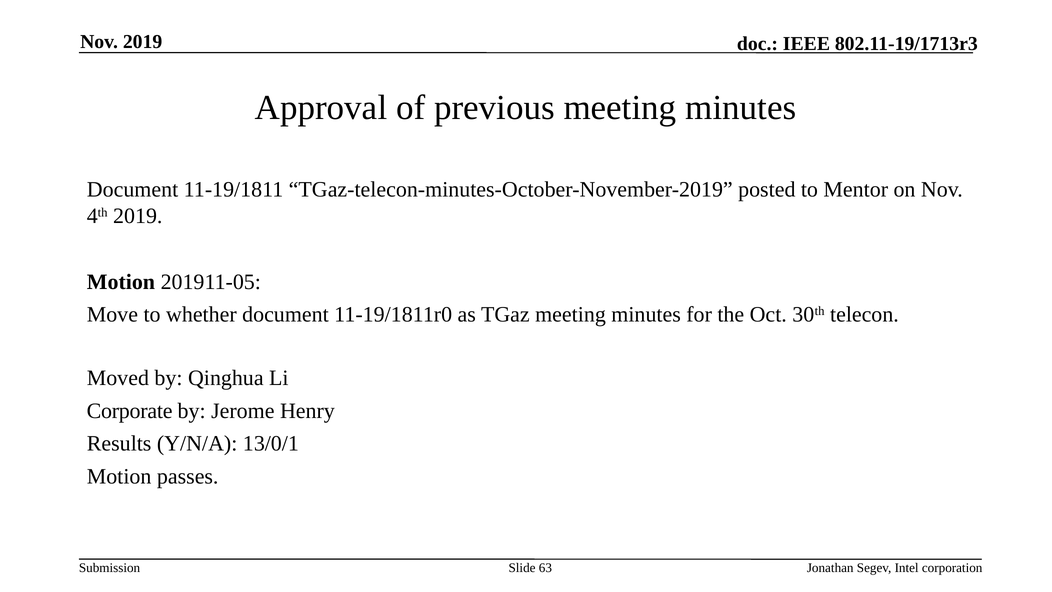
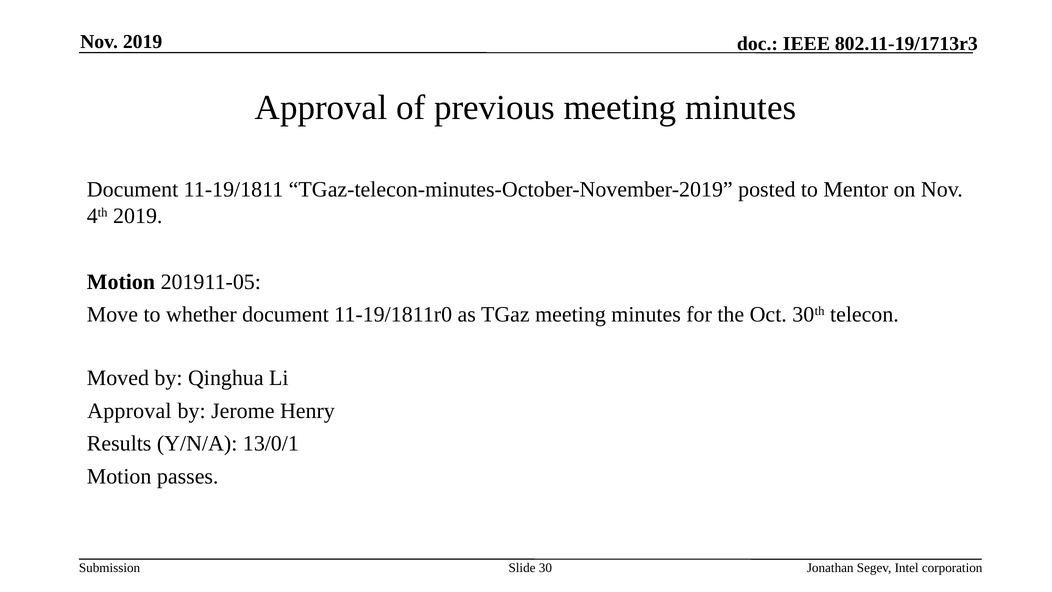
Corporate: Corporate -> Approval (129, 411)
63: 63 -> 30 (545, 568)
